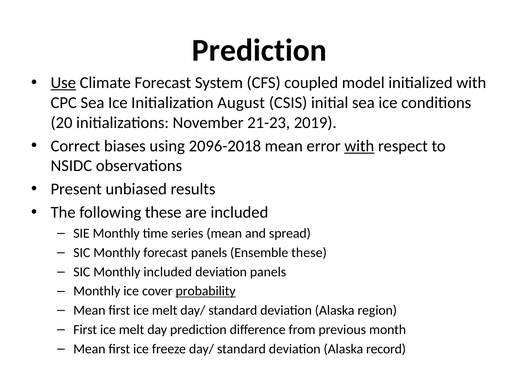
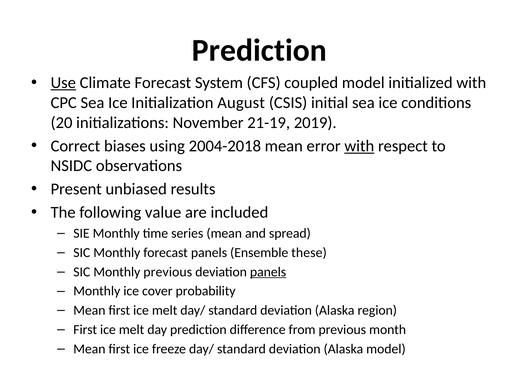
21-23: 21-23 -> 21-19 (269, 123)
2096-2018: 2096-2018 -> 2004-2018 (225, 146)
following these: these -> value (163, 213)
Monthly included: included -> previous (168, 272)
panels underline: none -> present (268, 272)
probability underline: present -> none (206, 291)
Alaska record: record -> model (386, 349)
